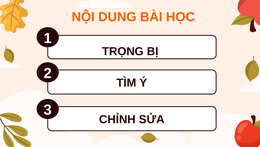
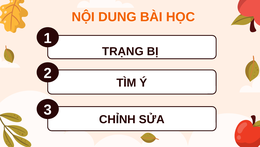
TRỌNG: TRỌNG -> TRẠNG (123, 51)
